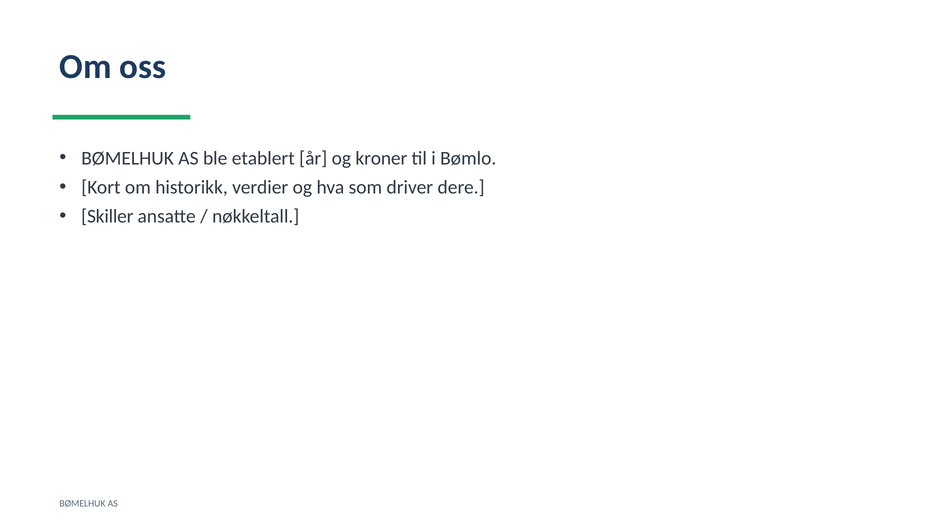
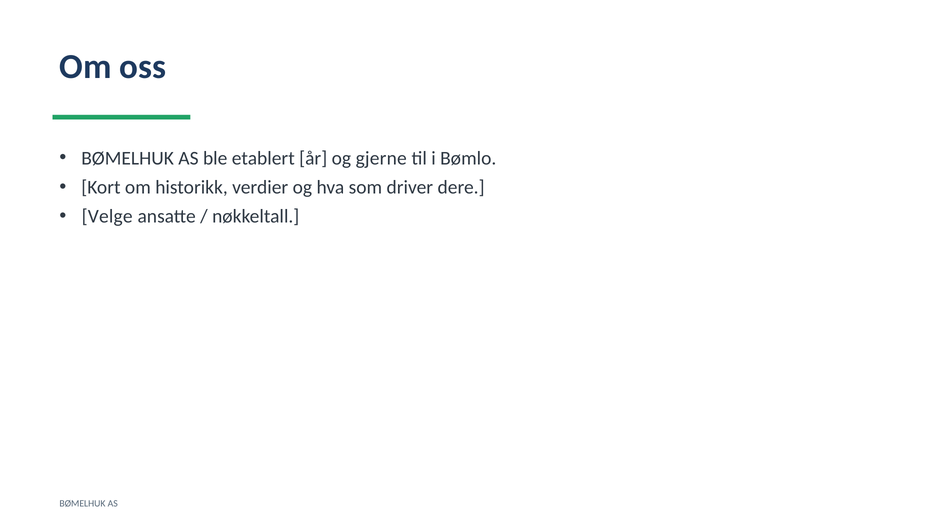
kroner: kroner -> gjerne (381, 158)
Skiller: Skiller -> Velge (107, 217)
